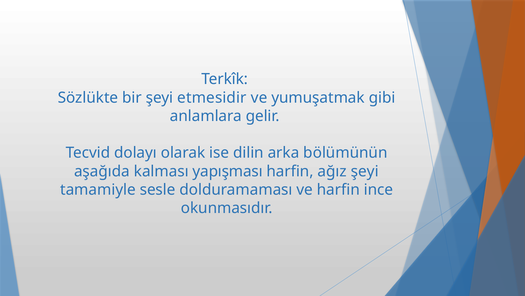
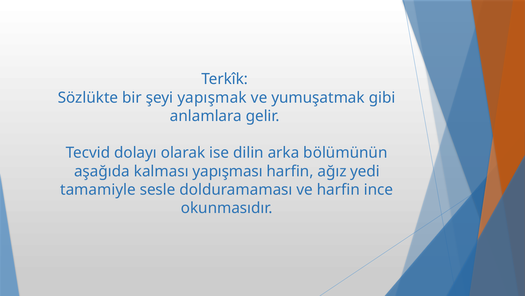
etmesidir: etmesidir -> yapışmak (212, 97)
ağız şeyi: şeyi -> yedi (365, 171)
